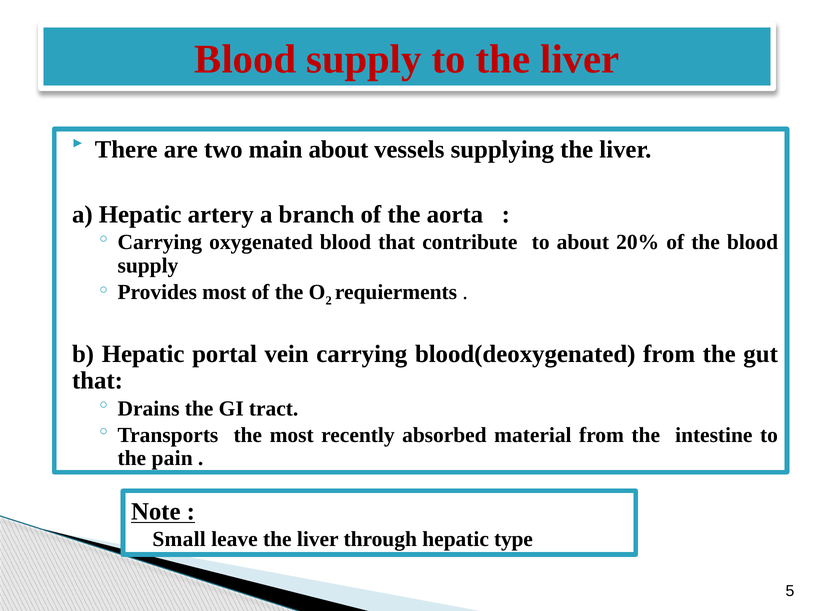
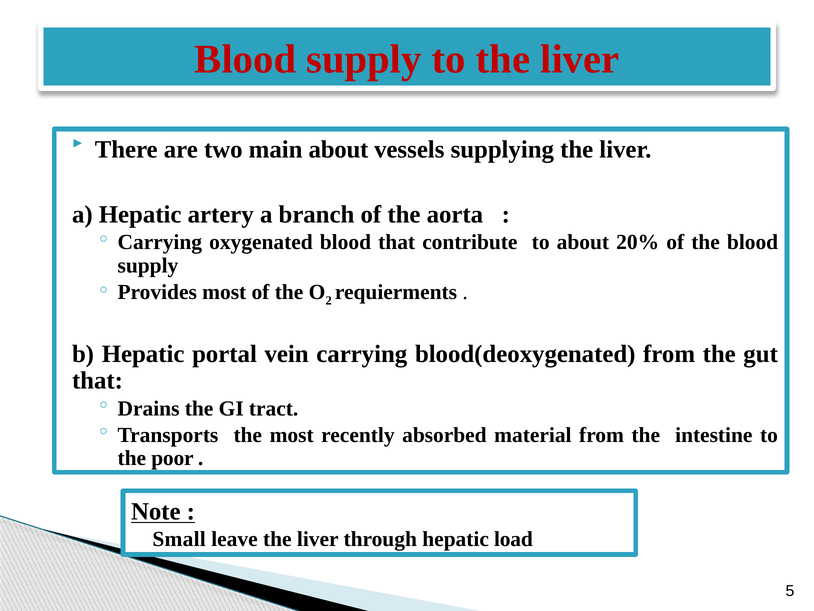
pain: pain -> poor (172, 458)
type: type -> load (513, 539)
